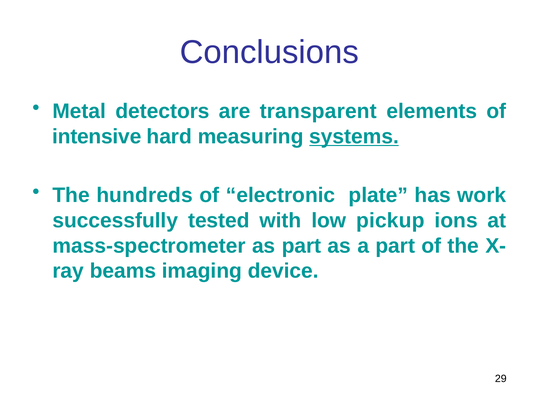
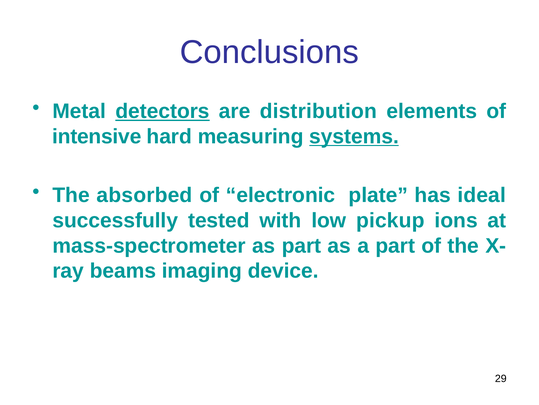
detectors underline: none -> present (162, 111)
transparent: transparent -> distribution (318, 111)
hundreds: hundreds -> absorbed (144, 195)
work: work -> ideal (482, 195)
